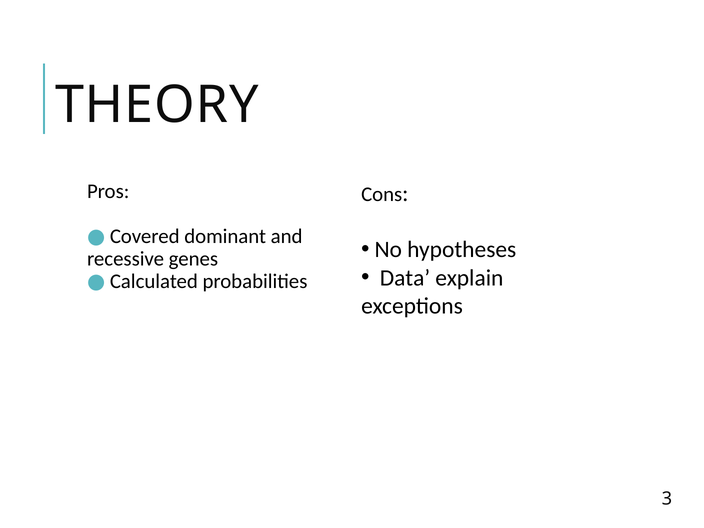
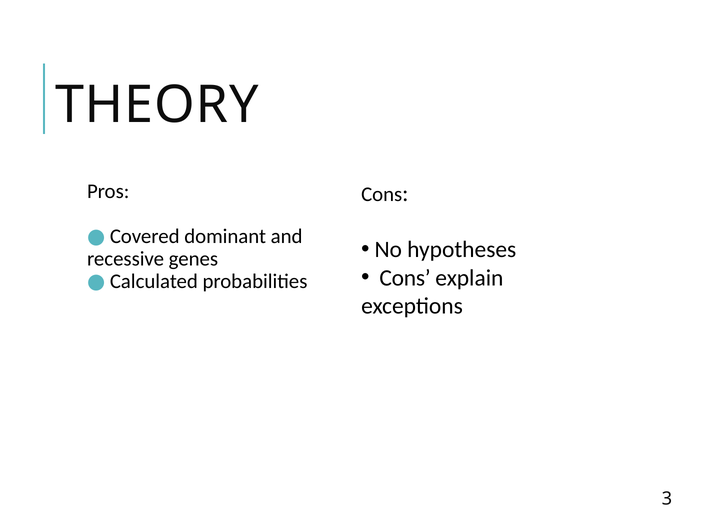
Data: Data -> Cons (405, 278)
